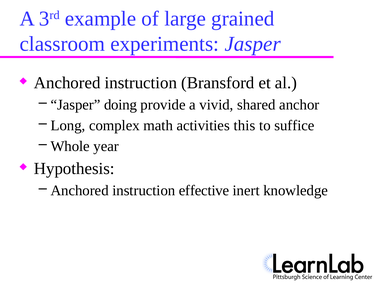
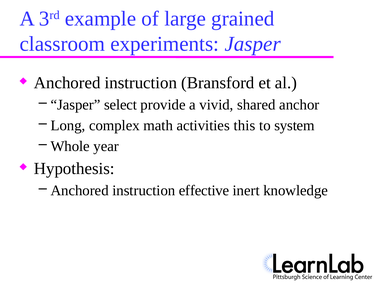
doing: doing -> select (121, 105)
suffice: suffice -> system (294, 125)
